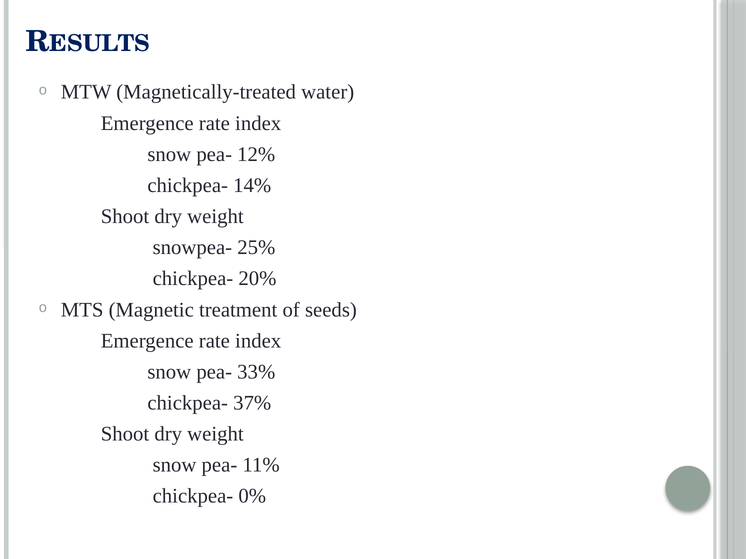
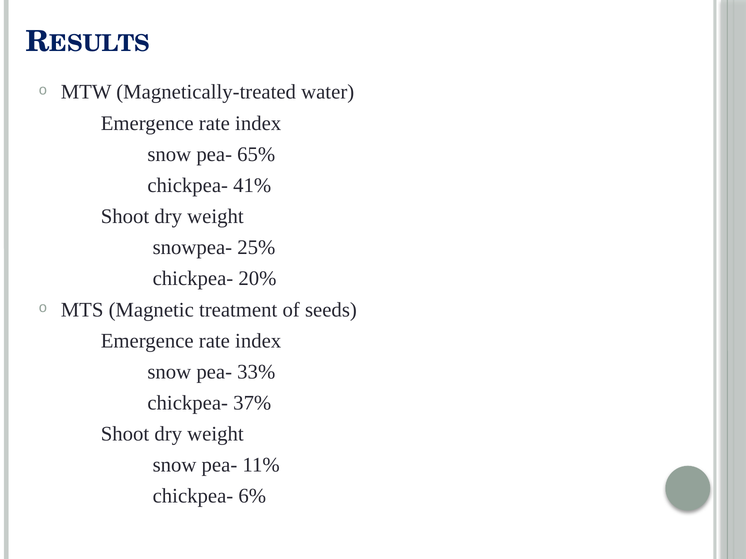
12%: 12% -> 65% (256, 154)
14%: 14% -> 41% (252, 186)
0%: 0% -> 6% (252, 497)
